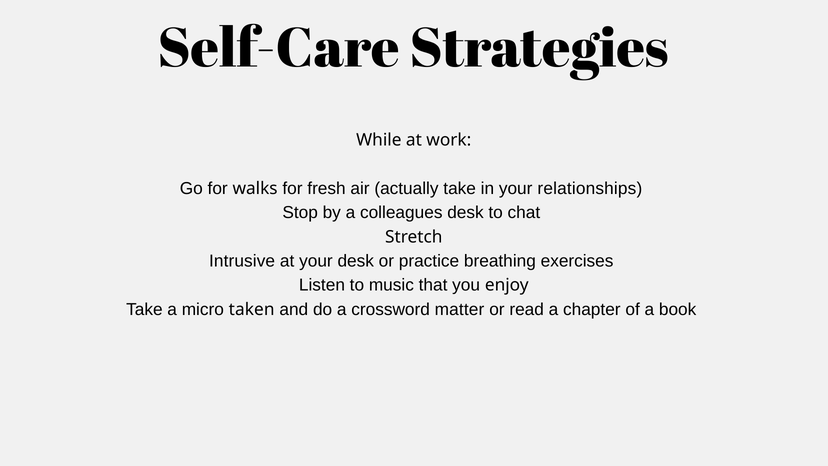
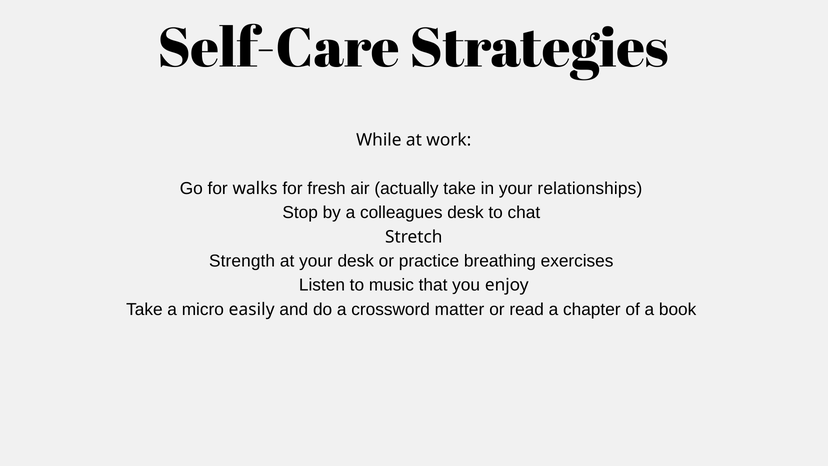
Intrusive: Intrusive -> Strength (242, 261)
taken: taken -> easily (252, 309)
